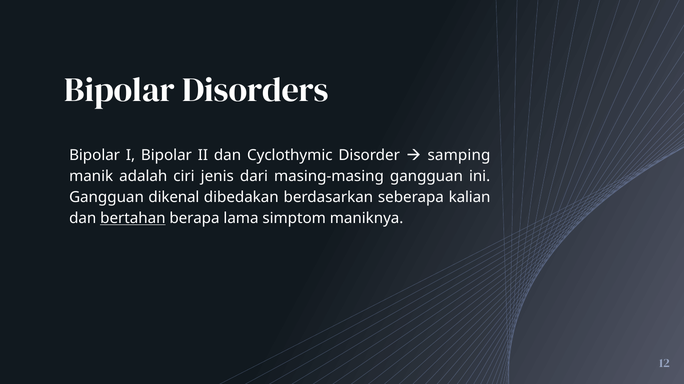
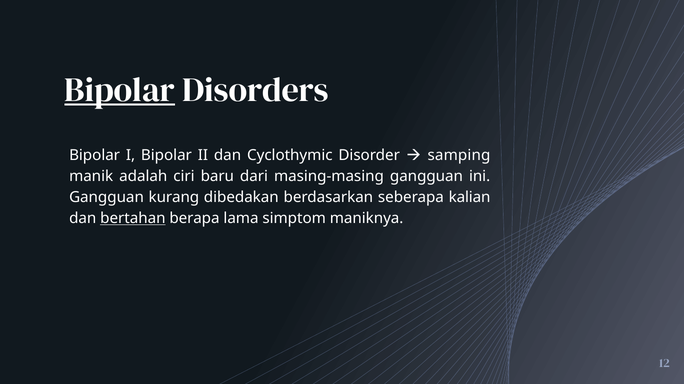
Bipolar underline: none -> present (120, 90)
jenis: jenis -> baru (217, 177)
dikenal: dikenal -> kurang (174, 198)
